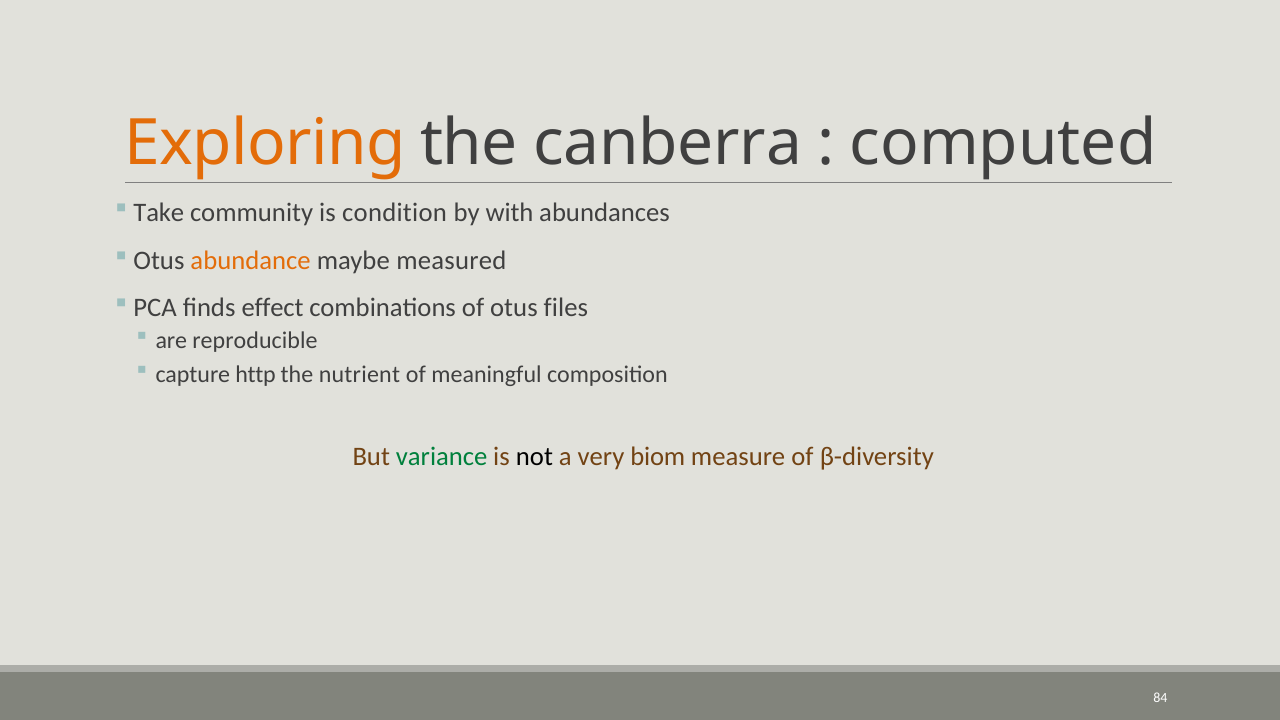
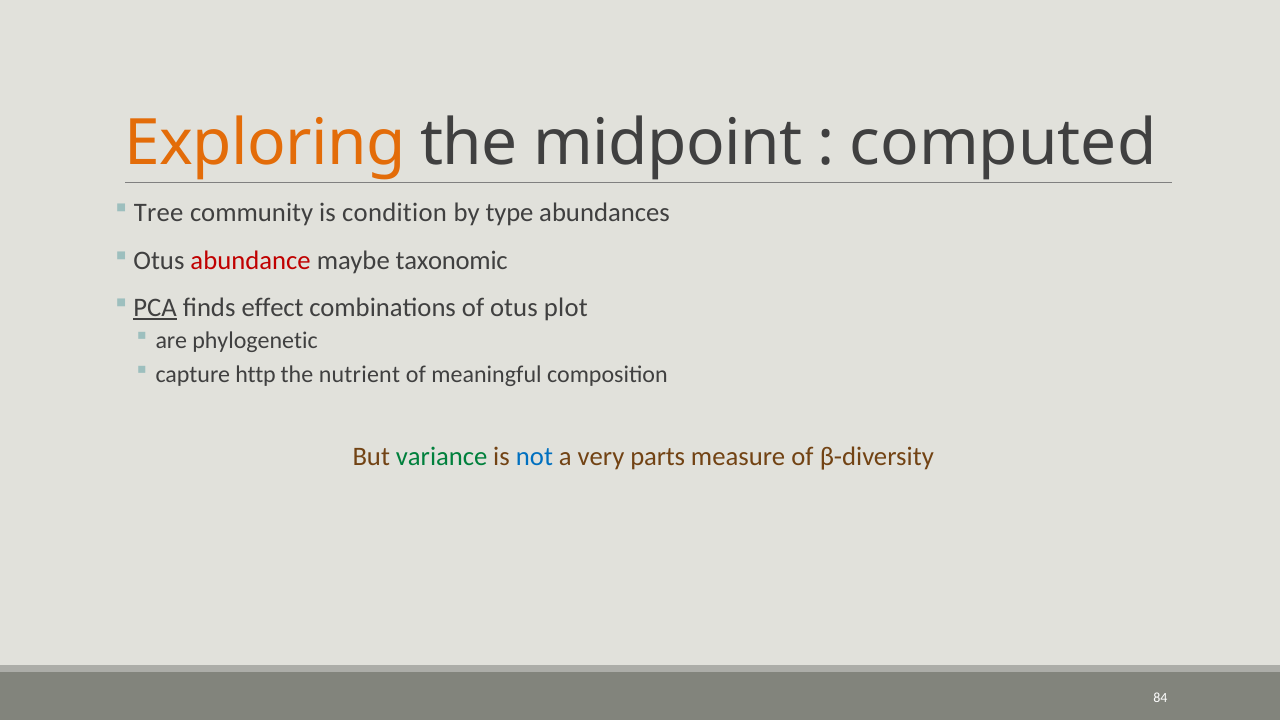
canberra: canberra -> midpoint (668, 143)
Take: Take -> Tree (159, 213)
with: with -> type (510, 213)
abundance colour: orange -> red (251, 260)
measured: measured -> taxonomic (452, 260)
PCA underline: none -> present (155, 308)
files: files -> plot (566, 308)
reproducible: reproducible -> phylogenetic (255, 341)
not colour: black -> blue (534, 457)
biom: biom -> parts (658, 457)
